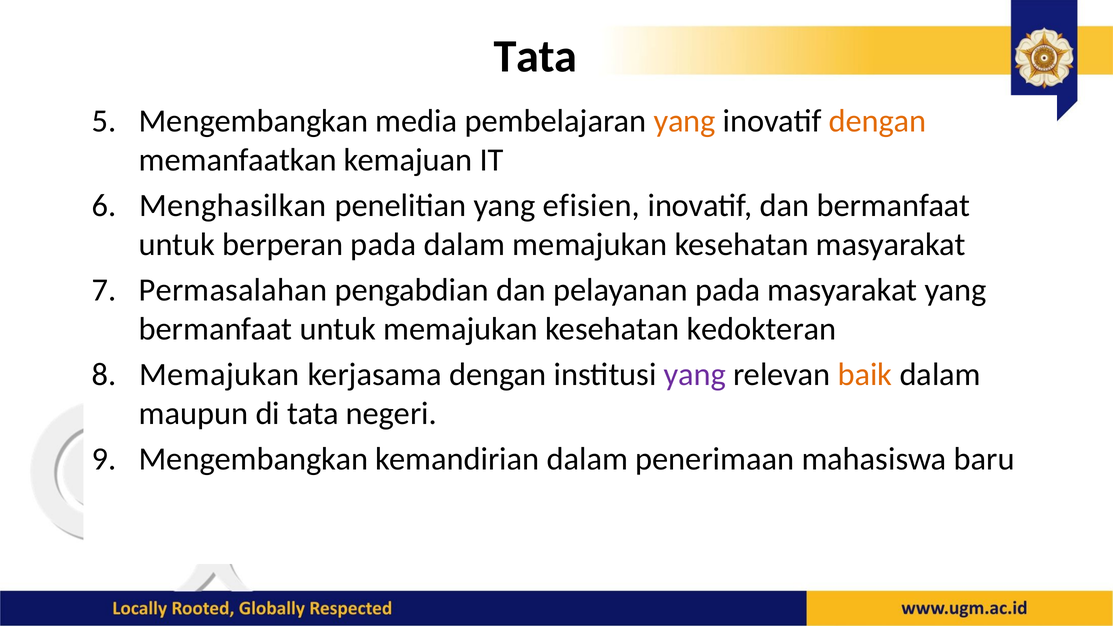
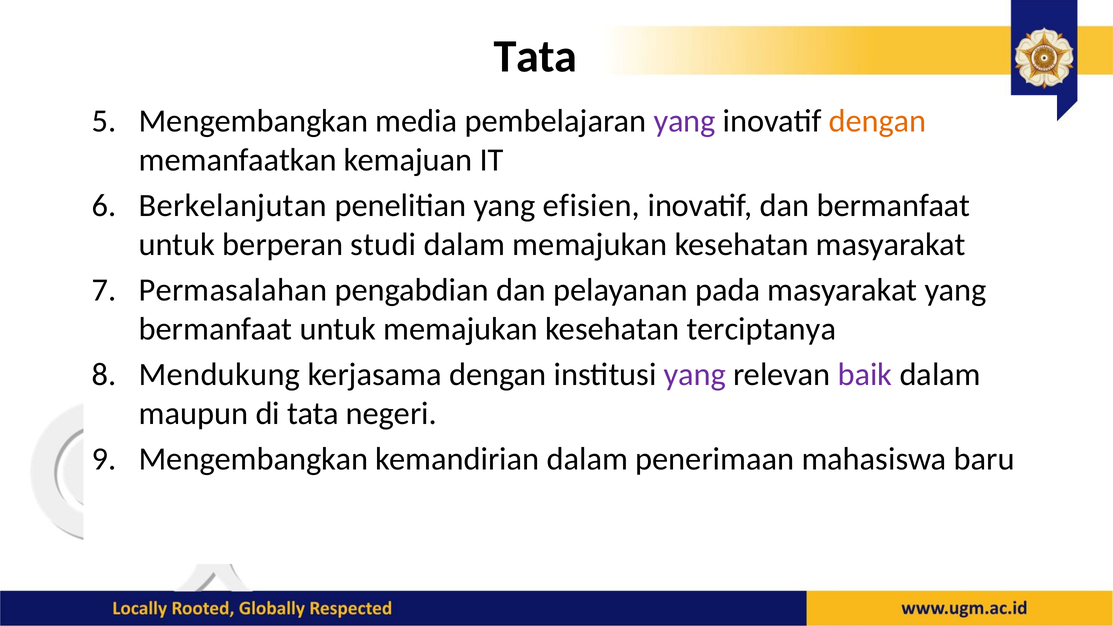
yang colour: orange -> purple (685, 121)
Menghasilkan: Menghasilkan -> Berkelanjutan (233, 206)
berperan pada: pada -> studi (383, 245)
kedokteran: kedokteran -> terciptanya (761, 329)
Memajukan: Memajukan -> Mendukung (219, 374)
baik colour: orange -> purple (865, 374)
